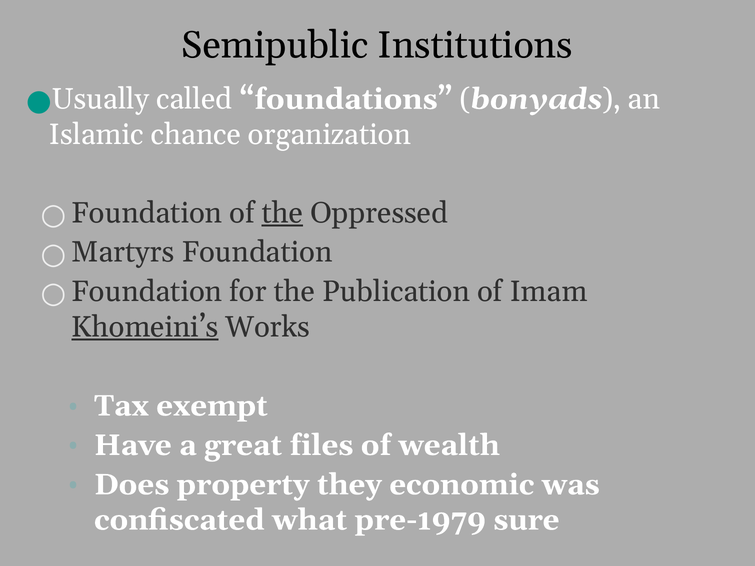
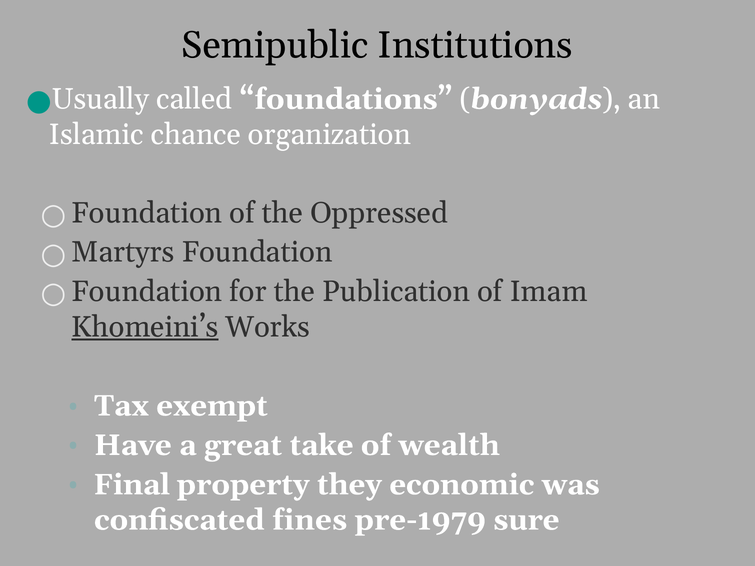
the underline: present -> none (282, 213)
files: files -> take (322, 445)
Does: Does -> Final (132, 485)
what: what -> fines (310, 520)
